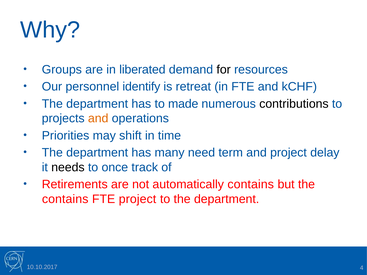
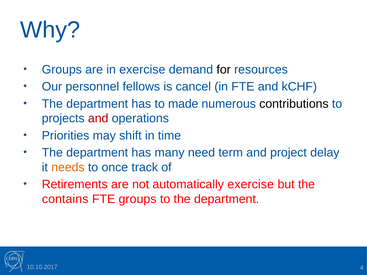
in liberated: liberated -> exercise (142, 70)
identify: identify -> fellows (141, 87)
retreat: retreat -> cancel (193, 87)
and colour: orange -> red (98, 119)
needs colour: black -> orange (68, 167)
automatically contains: contains -> exercise (251, 185)
FTE project: project -> groups (138, 199)
